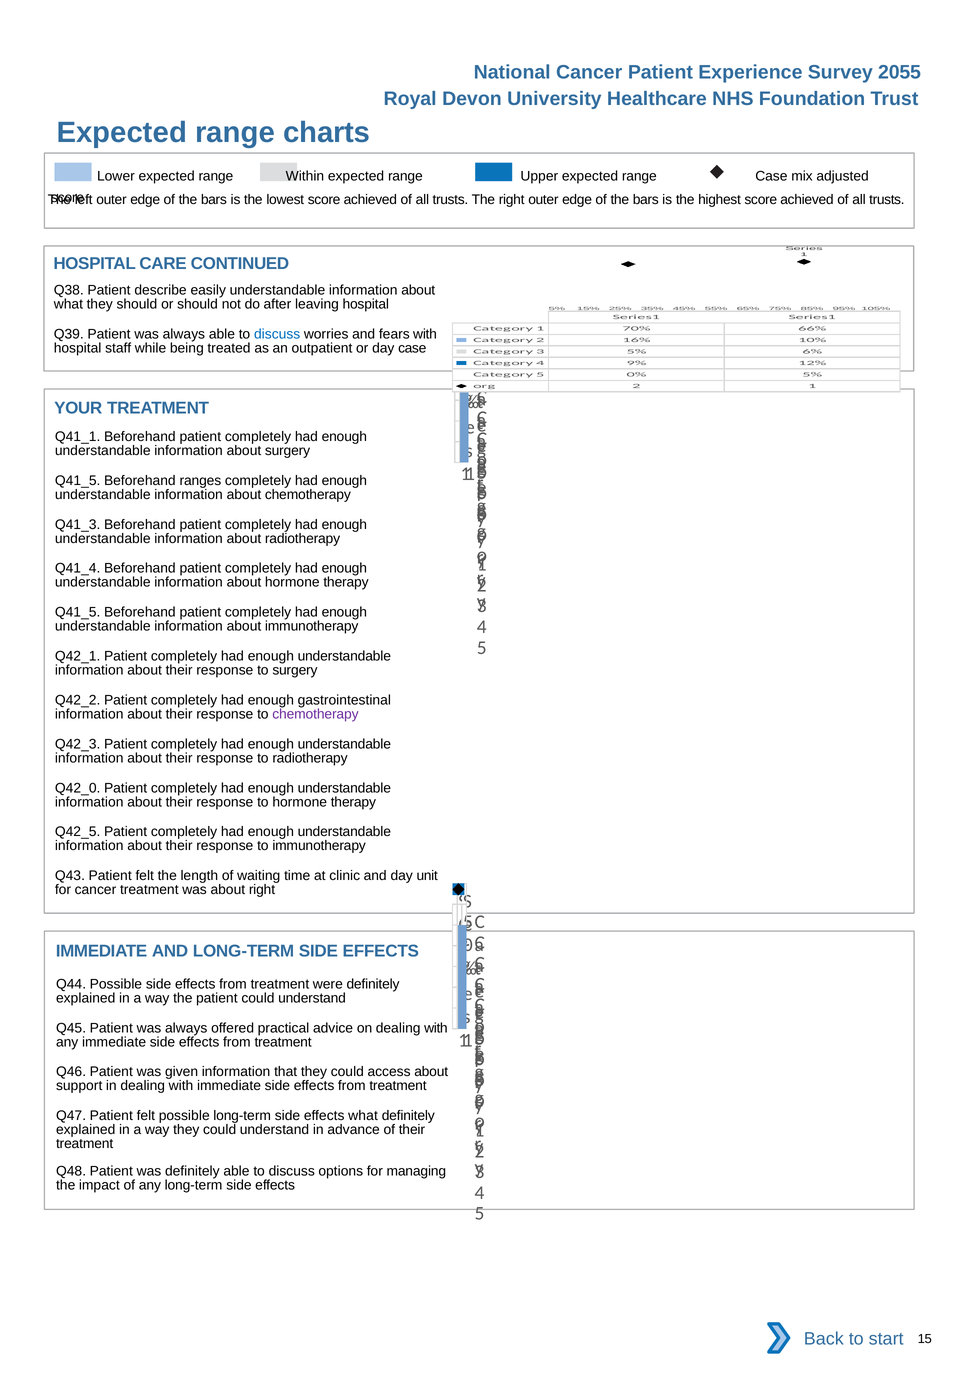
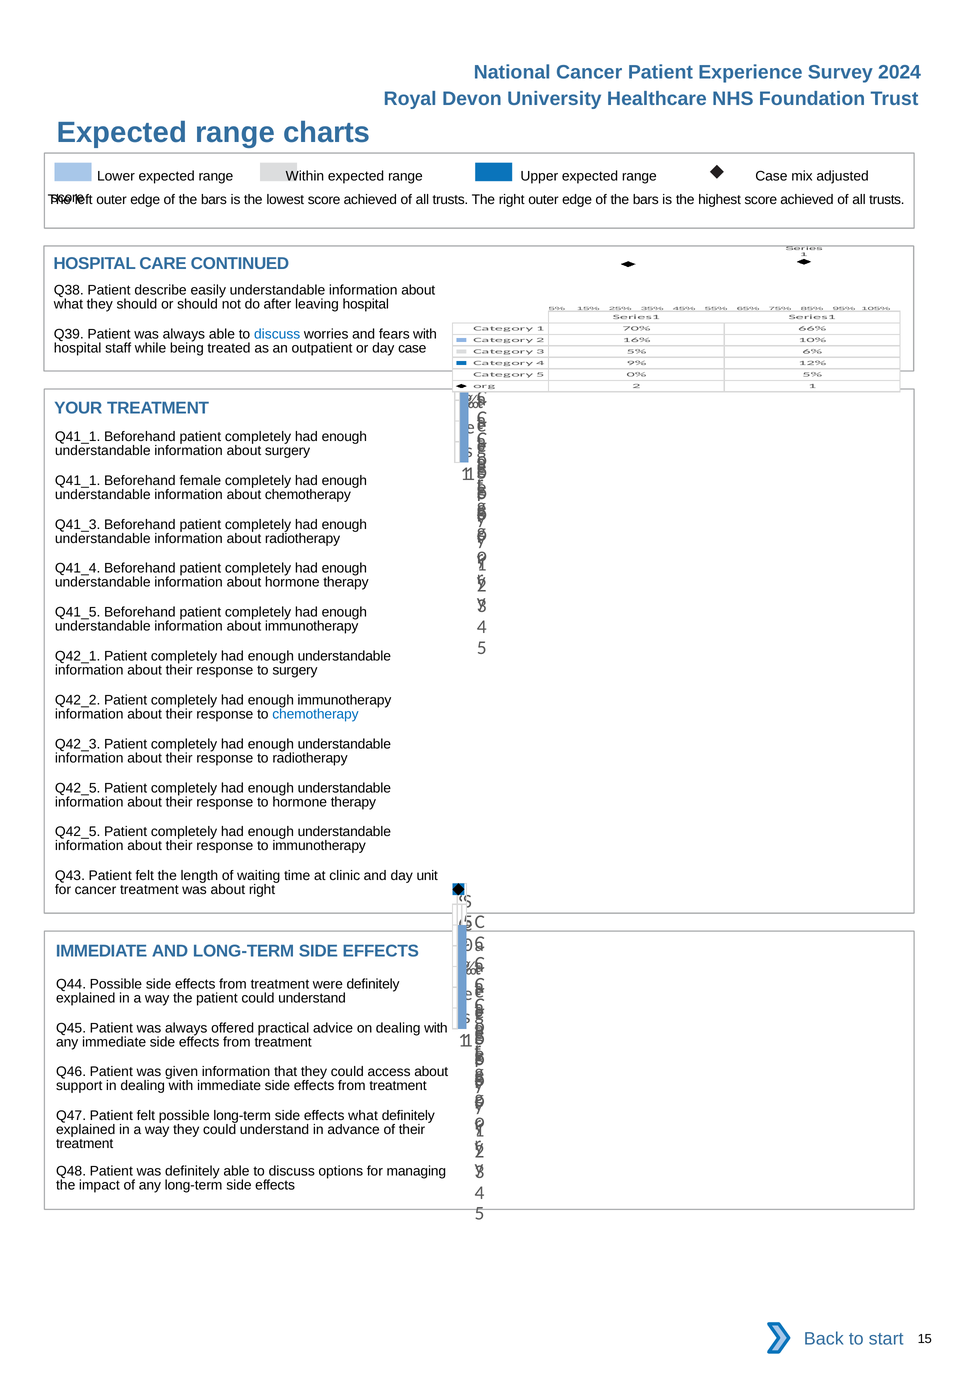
2055: 2055 -> 2024 (900, 72)
Q41_5: Q41_5 -> Q41_1 (78, 480)
ranges: ranges -> female (200, 480)
enough gastrointestinal: gastrointestinal -> immunotherapy (344, 700)
chemotherapy colour: purple -> blue (315, 714)
Q42_0: Q42_0 -> Q42_5 (78, 788)
